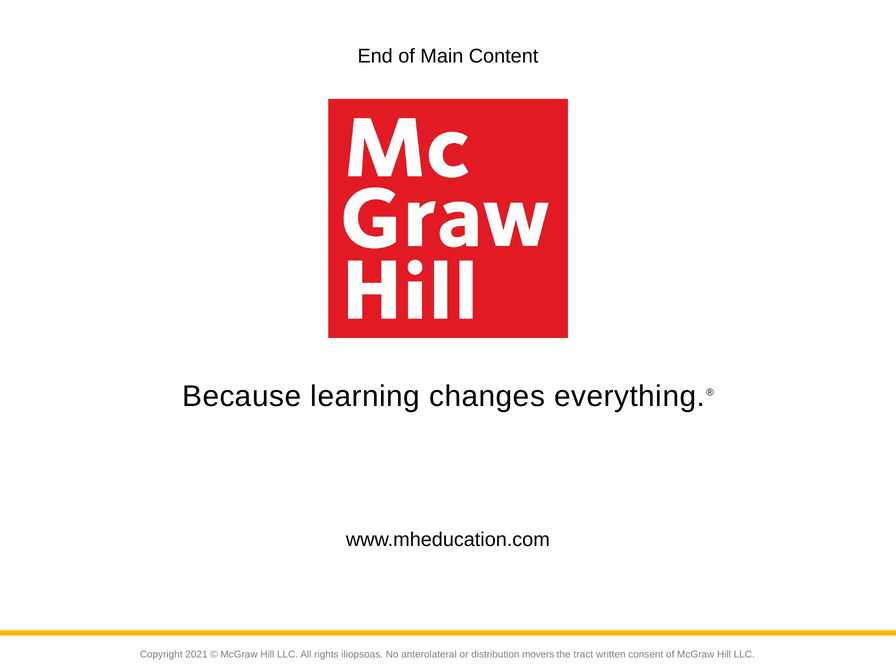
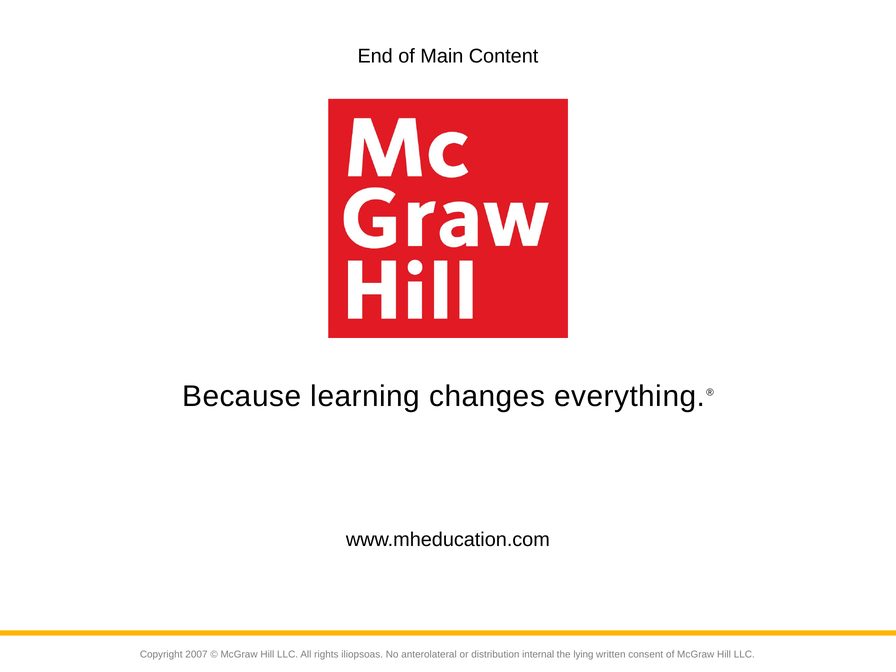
2021: 2021 -> 2007 (196, 654)
movers: movers -> internal (538, 654)
tract: tract -> lying (583, 654)
